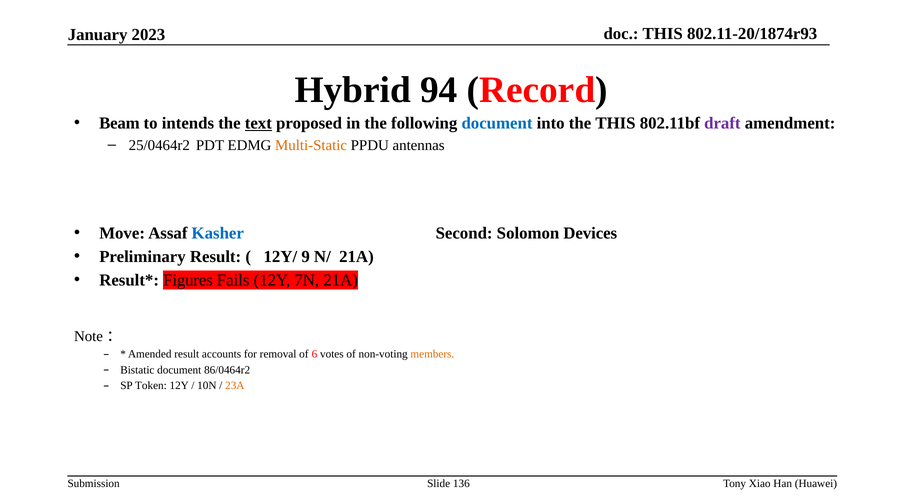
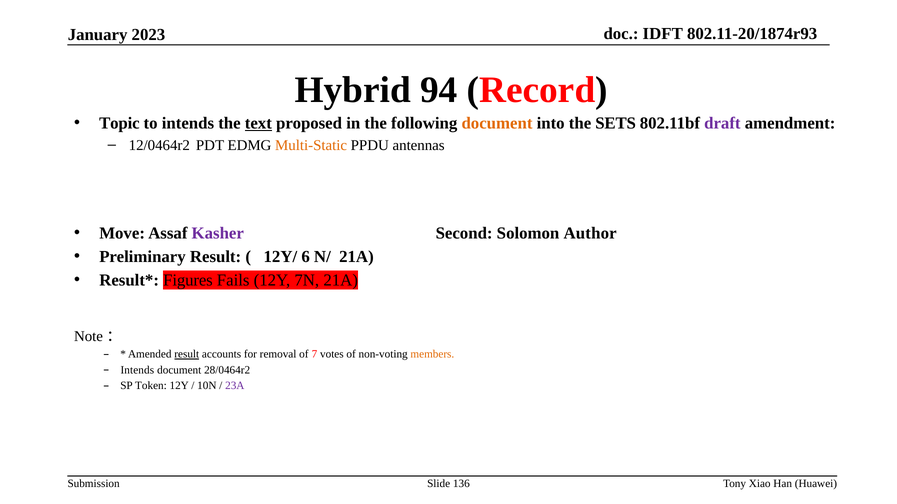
THIS: THIS -> IDFT (663, 34)
Beam: Beam -> Topic (119, 123)
document colour: blue -> orange (497, 123)
the THIS: THIS -> SETS (616, 123)
25/0464r2: 25/0464r2 -> 12/0464r2 (159, 145)
Kasher colour: blue -> purple (218, 233)
Devices: Devices -> Author (590, 233)
9: 9 -> 6 (306, 257)
result underline: none -> present (187, 355)
6: 6 -> 7 (314, 355)
Bistatic: Bistatic -> Intends (137, 370)
86/0464r2: 86/0464r2 -> 28/0464r2 (227, 370)
23A colour: orange -> purple (235, 386)
